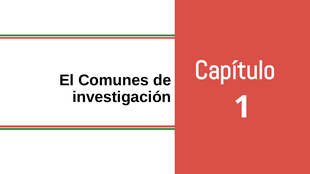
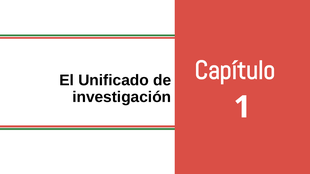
Comunes: Comunes -> Unificado (114, 80)
